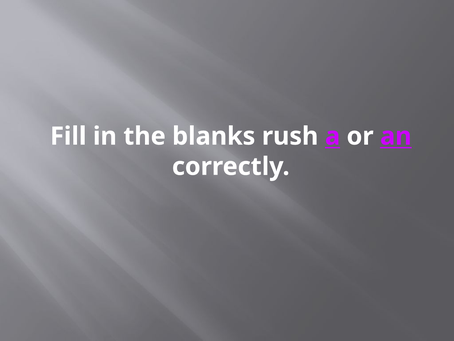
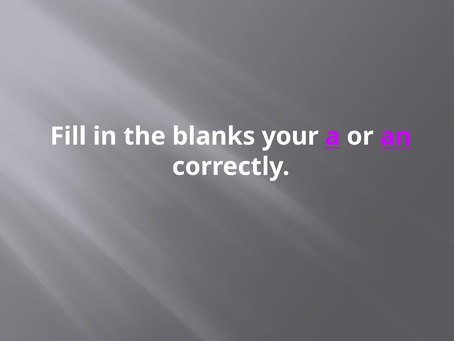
rush: rush -> your (290, 136)
